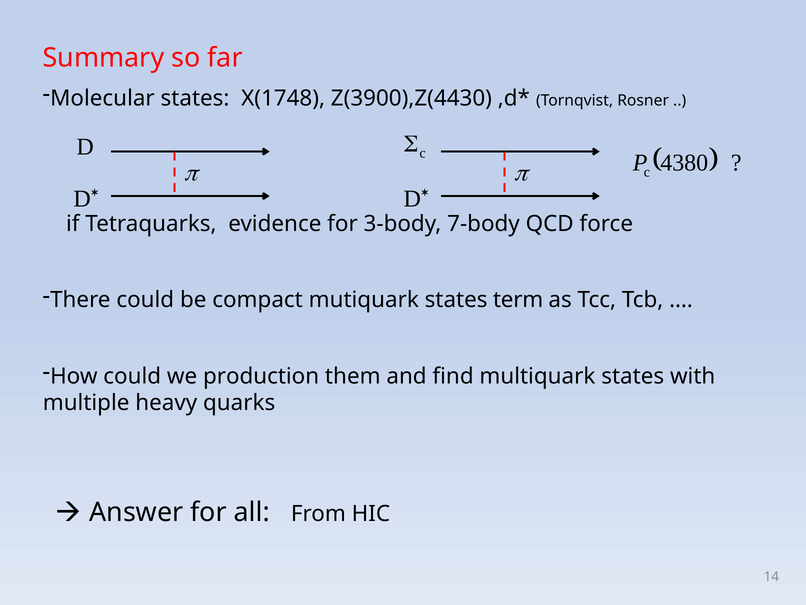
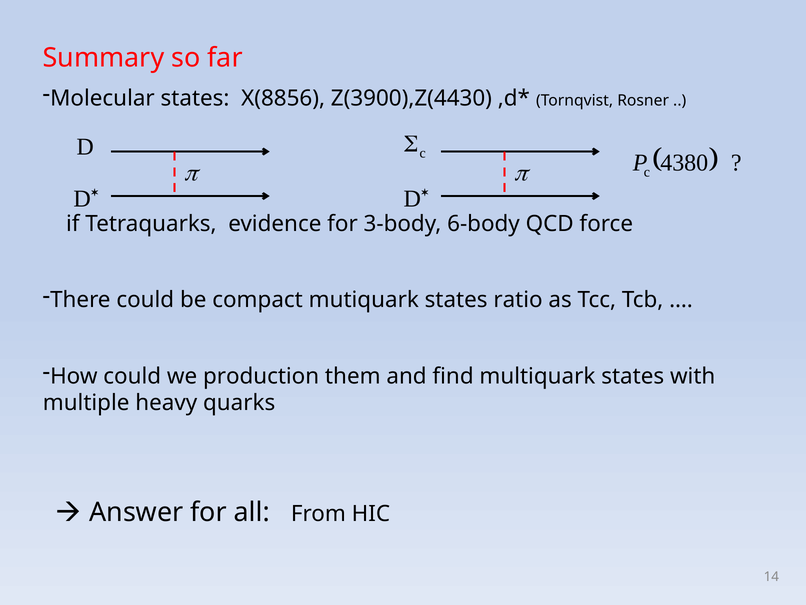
X(1748: X(1748 -> X(8856 (283, 98)
7-body: 7-body -> 6-body (483, 223)
term: term -> ratio (518, 300)
